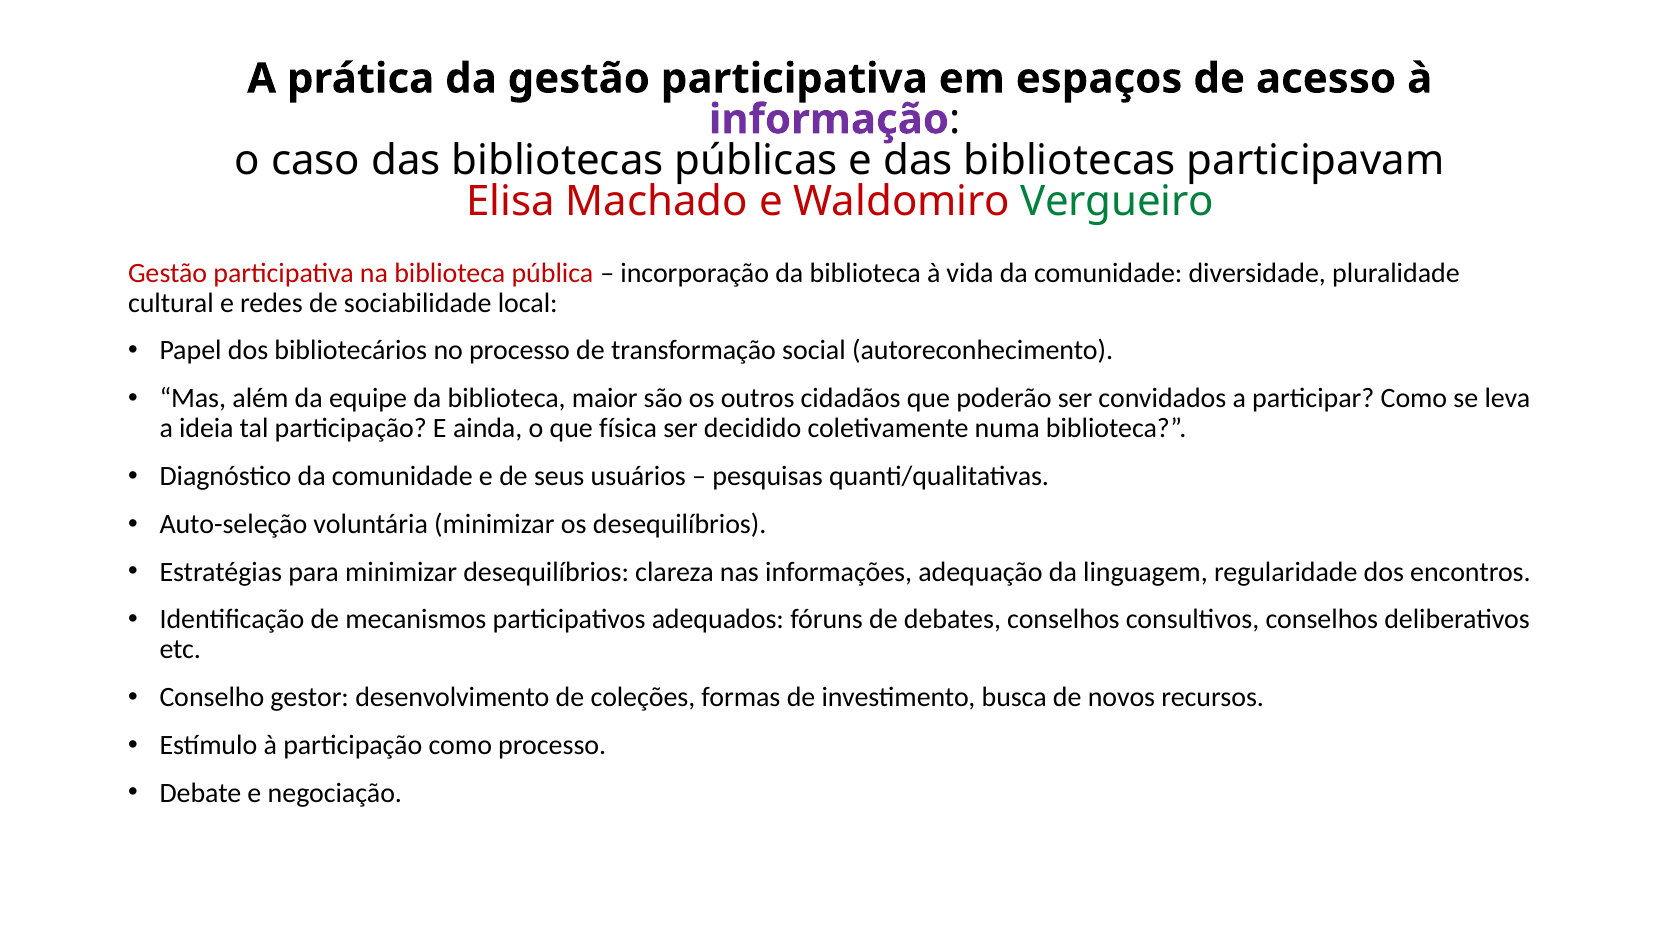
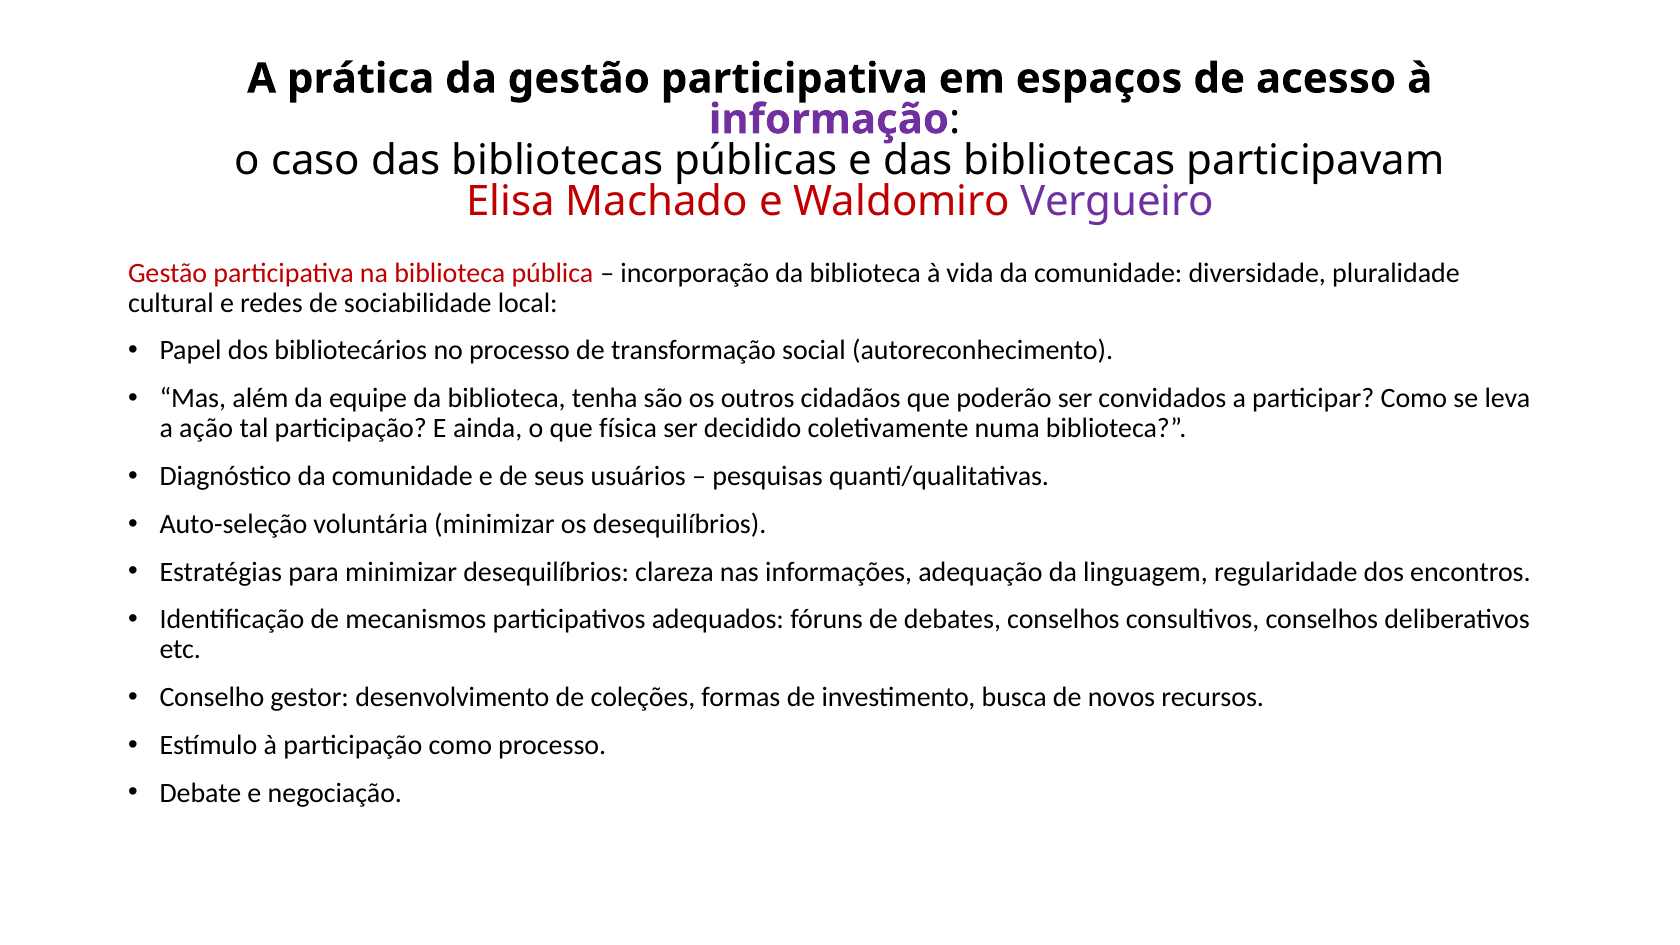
Vergueiro colour: green -> purple (1117, 201)
maior: maior -> tenha (605, 398)
ideia: ideia -> ação (206, 429)
